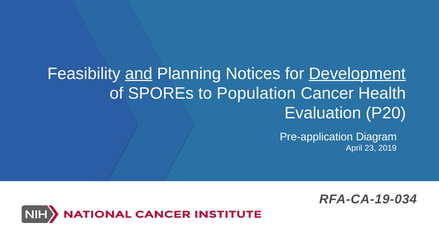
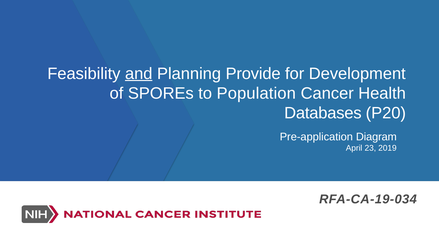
Notices: Notices -> Provide (253, 74)
Development underline: present -> none (357, 74)
Evaluation: Evaluation -> Databases (323, 113)
